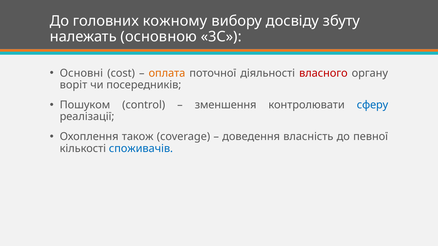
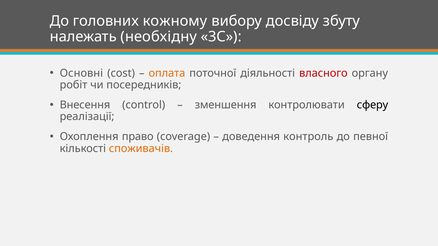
основною: основною -> необхідну (159, 37)
воріт: воріт -> робіт (74, 85)
Пошуком: Пошуком -> Внесення (85, 105)
сферу colour: blue -> black (372, 105)
також: також -> право (138, 137)
власність: власність -> контроль (308, 137)
споживачів colour: blue -> orange (141, 149)
